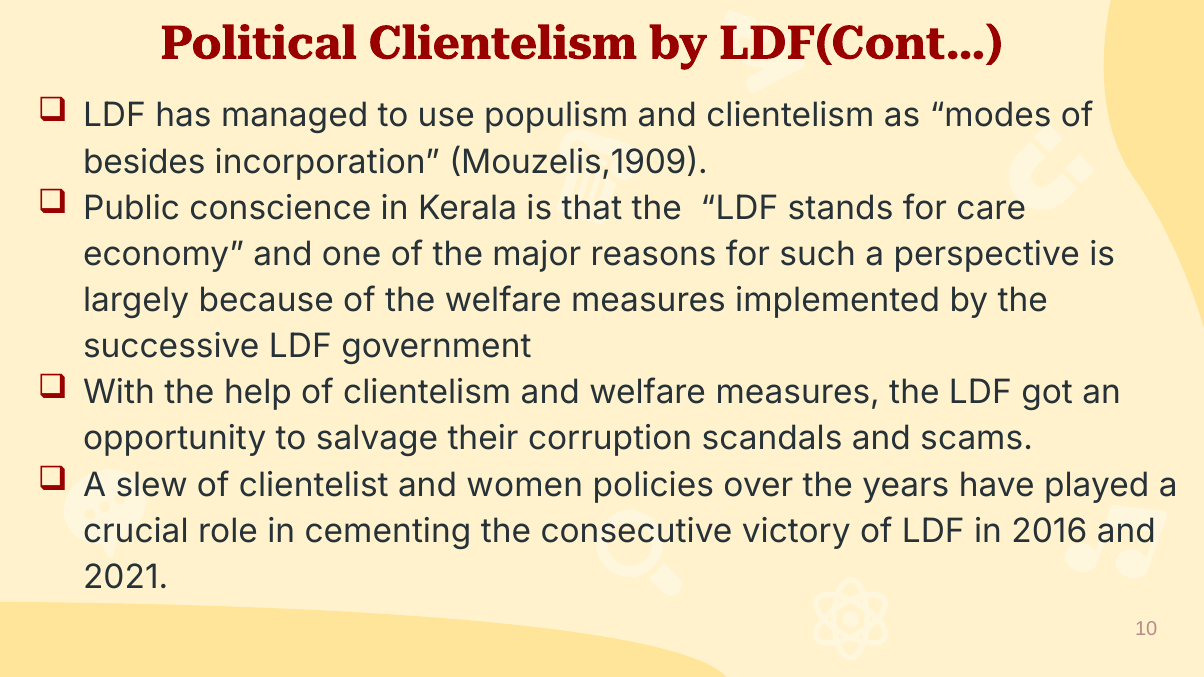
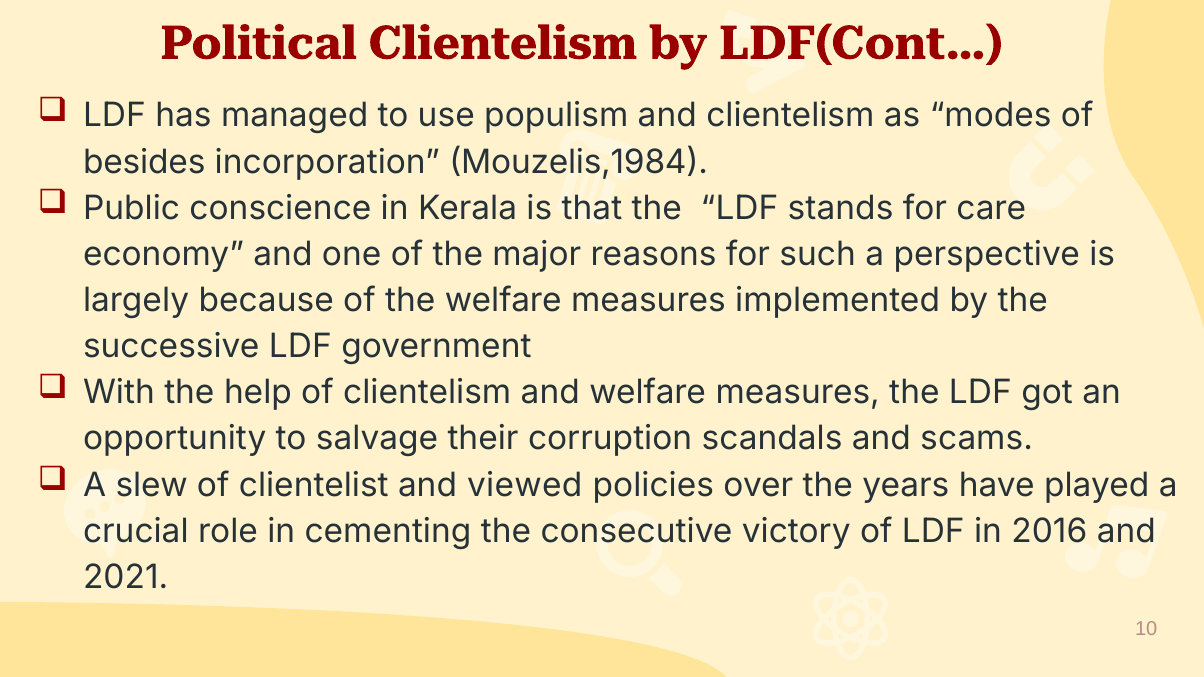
Mouzelis,1909: Mouzelis,1909 -> Mouzelis,1984 (579, 162)
women: women -> viewed (525, 485)
